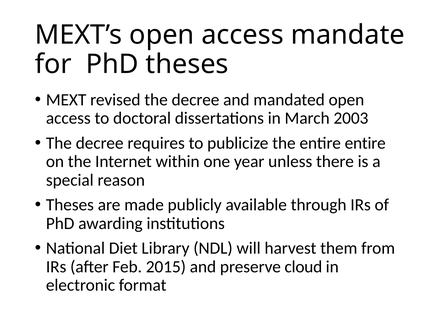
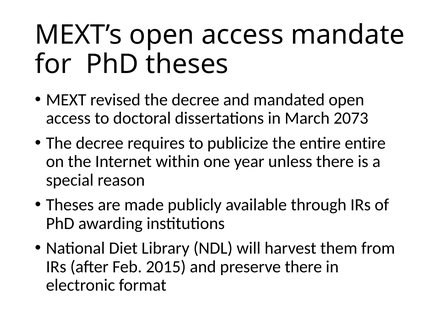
2003: 2003 -> 2073 (351, 118)
preserve cloud: cloud -> there (303, 267)
